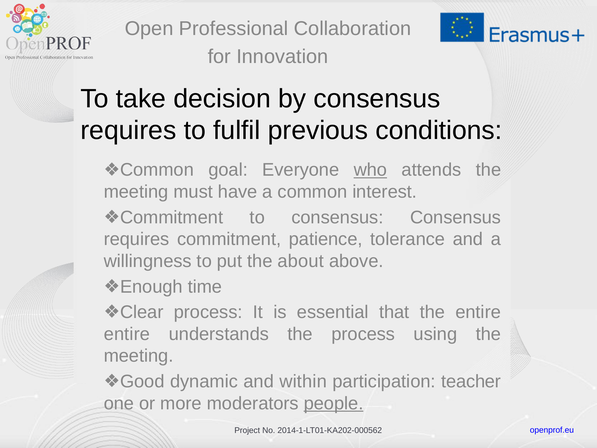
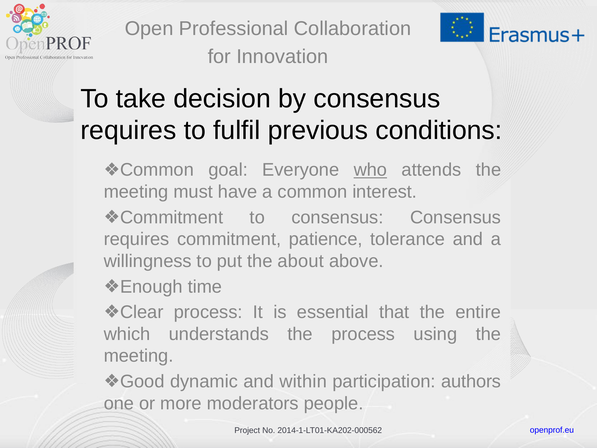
entire: entire -> which (127, 334)
teacher: teacher -> authors (471, 381)
people underline: present -> none (334, 403)
